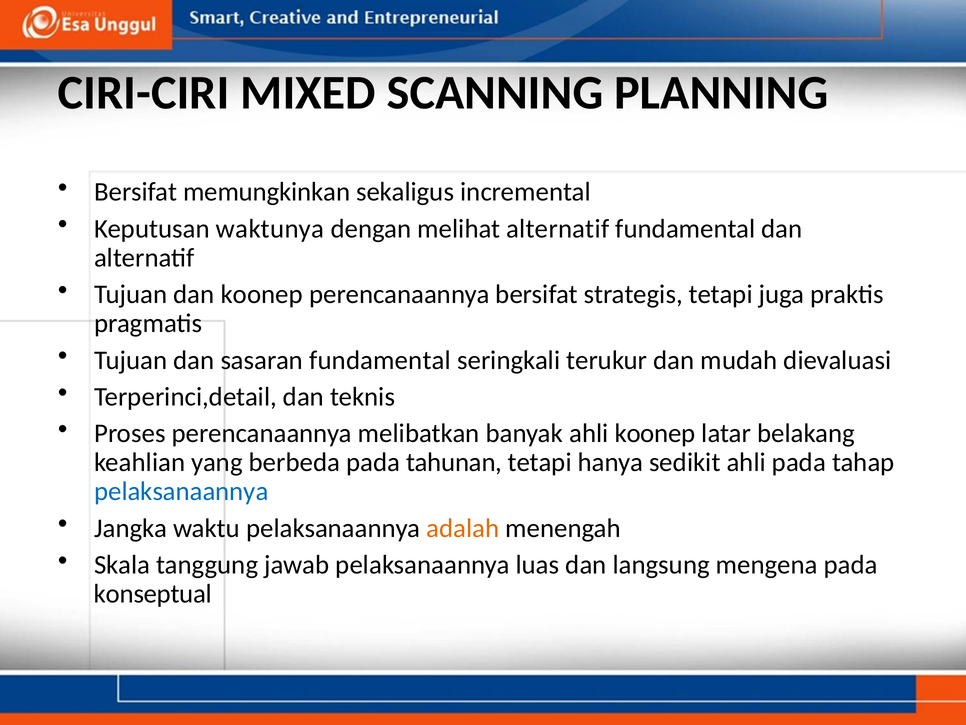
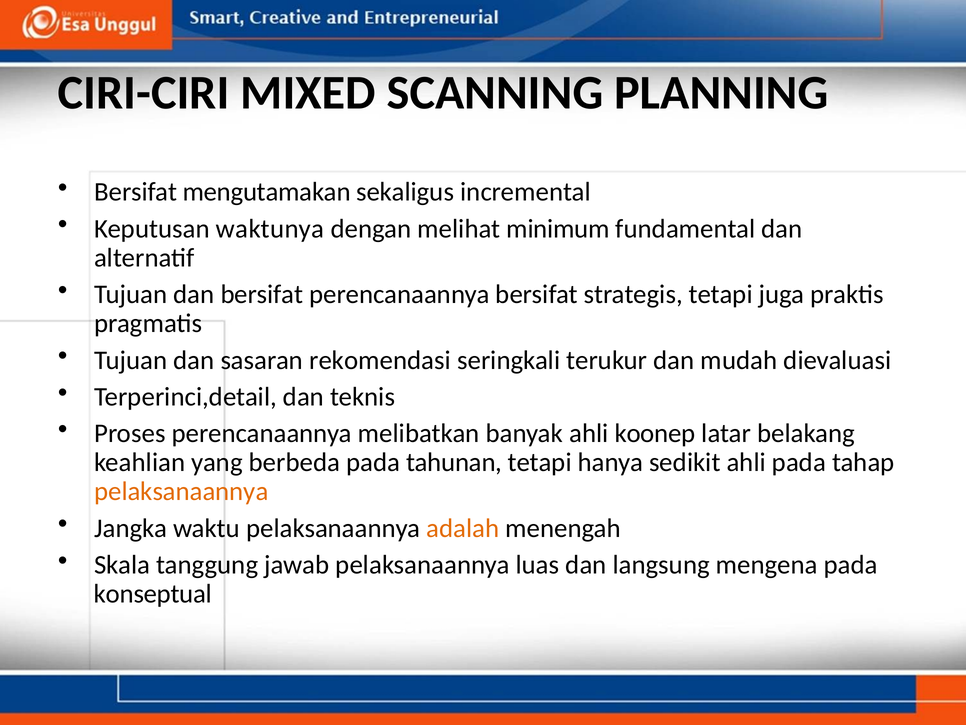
memungkinkan: memungkinkan -> mengutamakan (267, 192)
melihat alternatif: alternatif -> minimum (558, 229)
dan koonep: koonep -> bersifat (262, 294)
sasaran fundamental: fundamental -> rekomendasi (380, 360)
pelaksanaannya colour: blue -> orange (181, 491)
